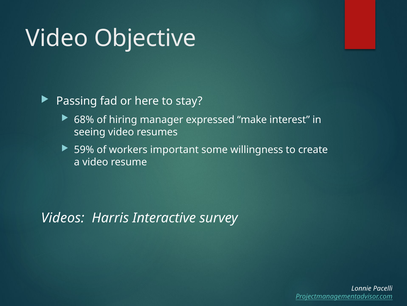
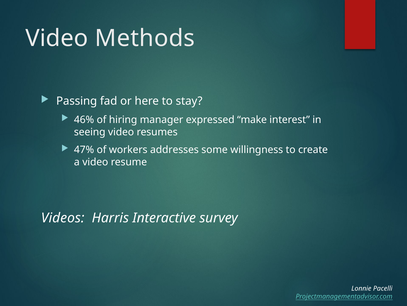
Objective: Objective -> Methods (145, 38)
68%: 68% -> 46% (84, 119)
59%: 59% -> 47% (84, 150)
important: important -> addresses (174, 150)
